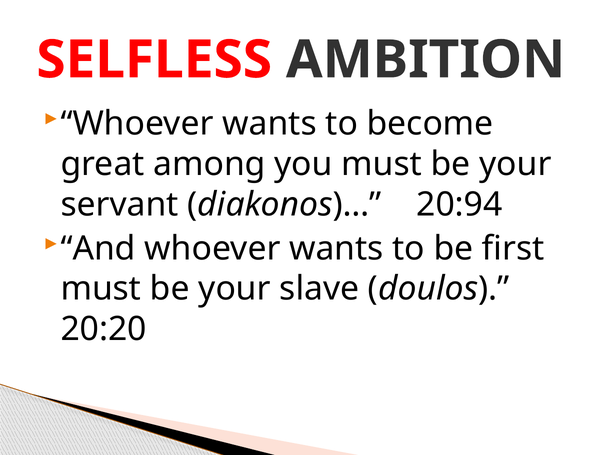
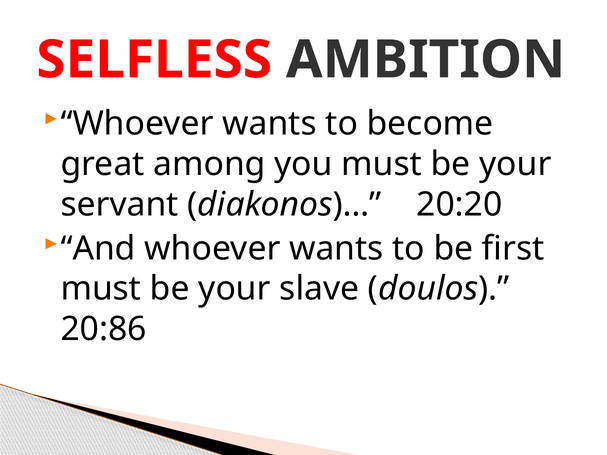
20:94: 20:94 -> 20:20 (459, 205)
20:20: 20:20 -> 20:86 (104, 329)
